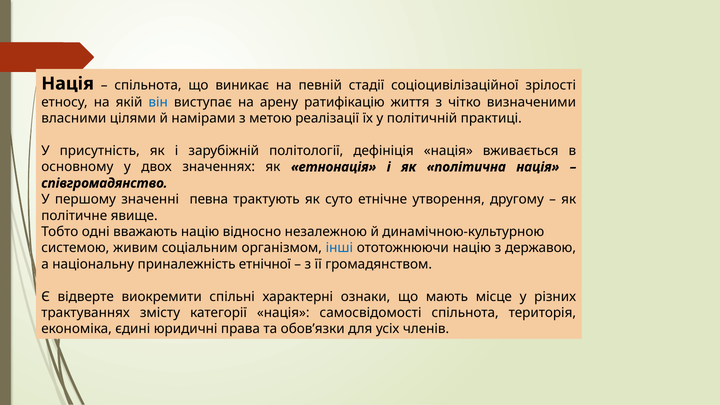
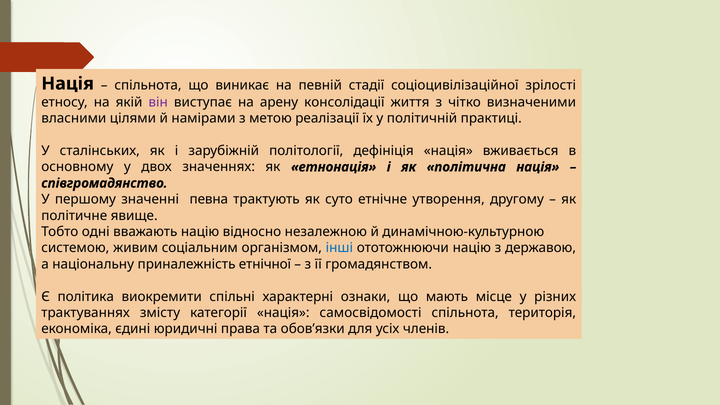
він colour: blue -> purple (158, 102)
ратифікацію: ратифікацію -> консолідації (344, 102)
присутність: присутність -> сталінських (100, 151)
відверте: відверте -> політика (86, 297)
